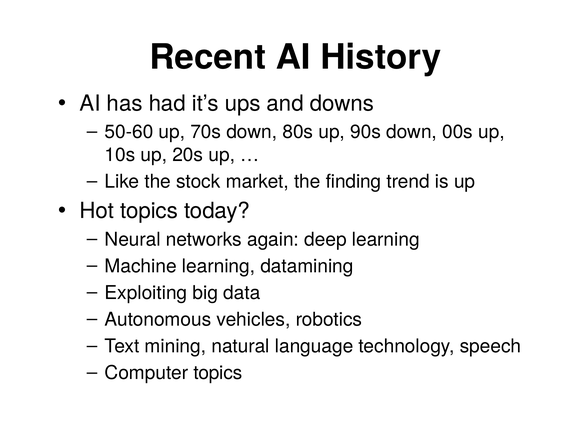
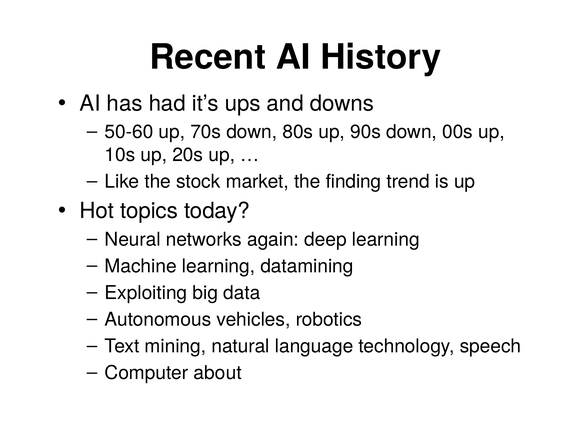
Computer topics: topics -> about (218, 373)
